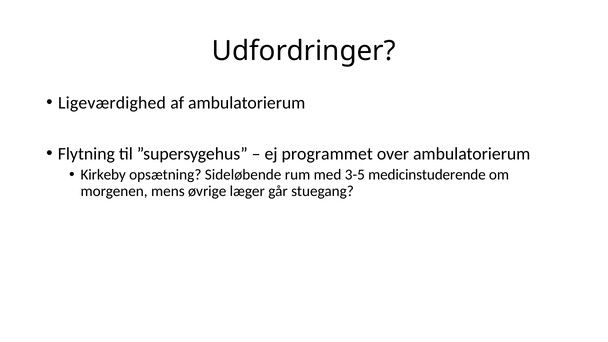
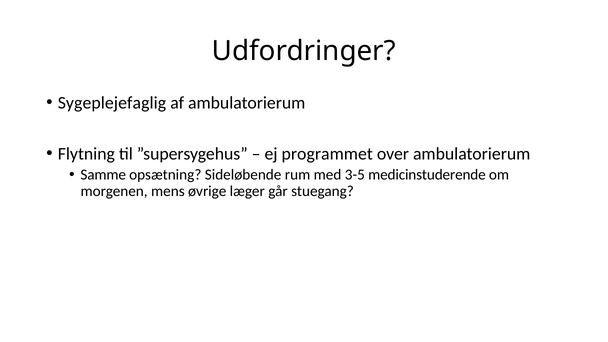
Ligeværdighed: Ligeværdighed -> Sygeplejefaglig (112, 103)
Kirkeby: Kirkeby -> Samme (103, 175)
